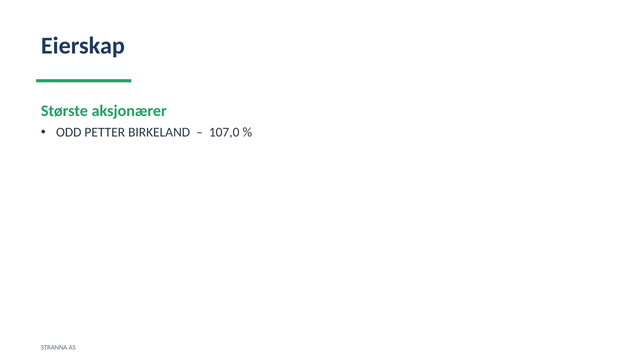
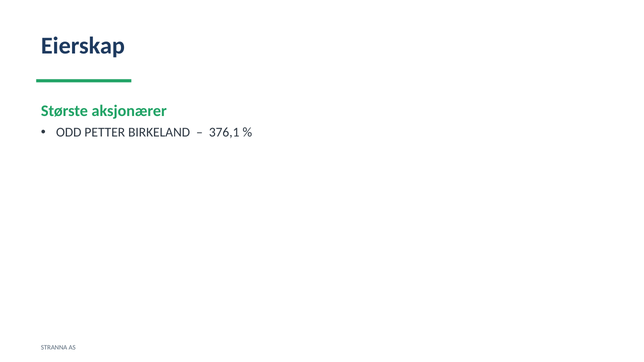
107,0: 107,0 -> 376,1 (224, 132)
